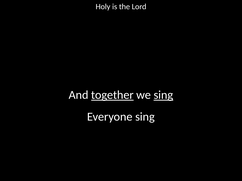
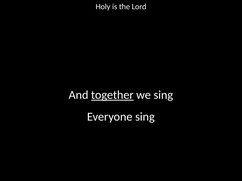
sing underline: present -> none (163, 95)
